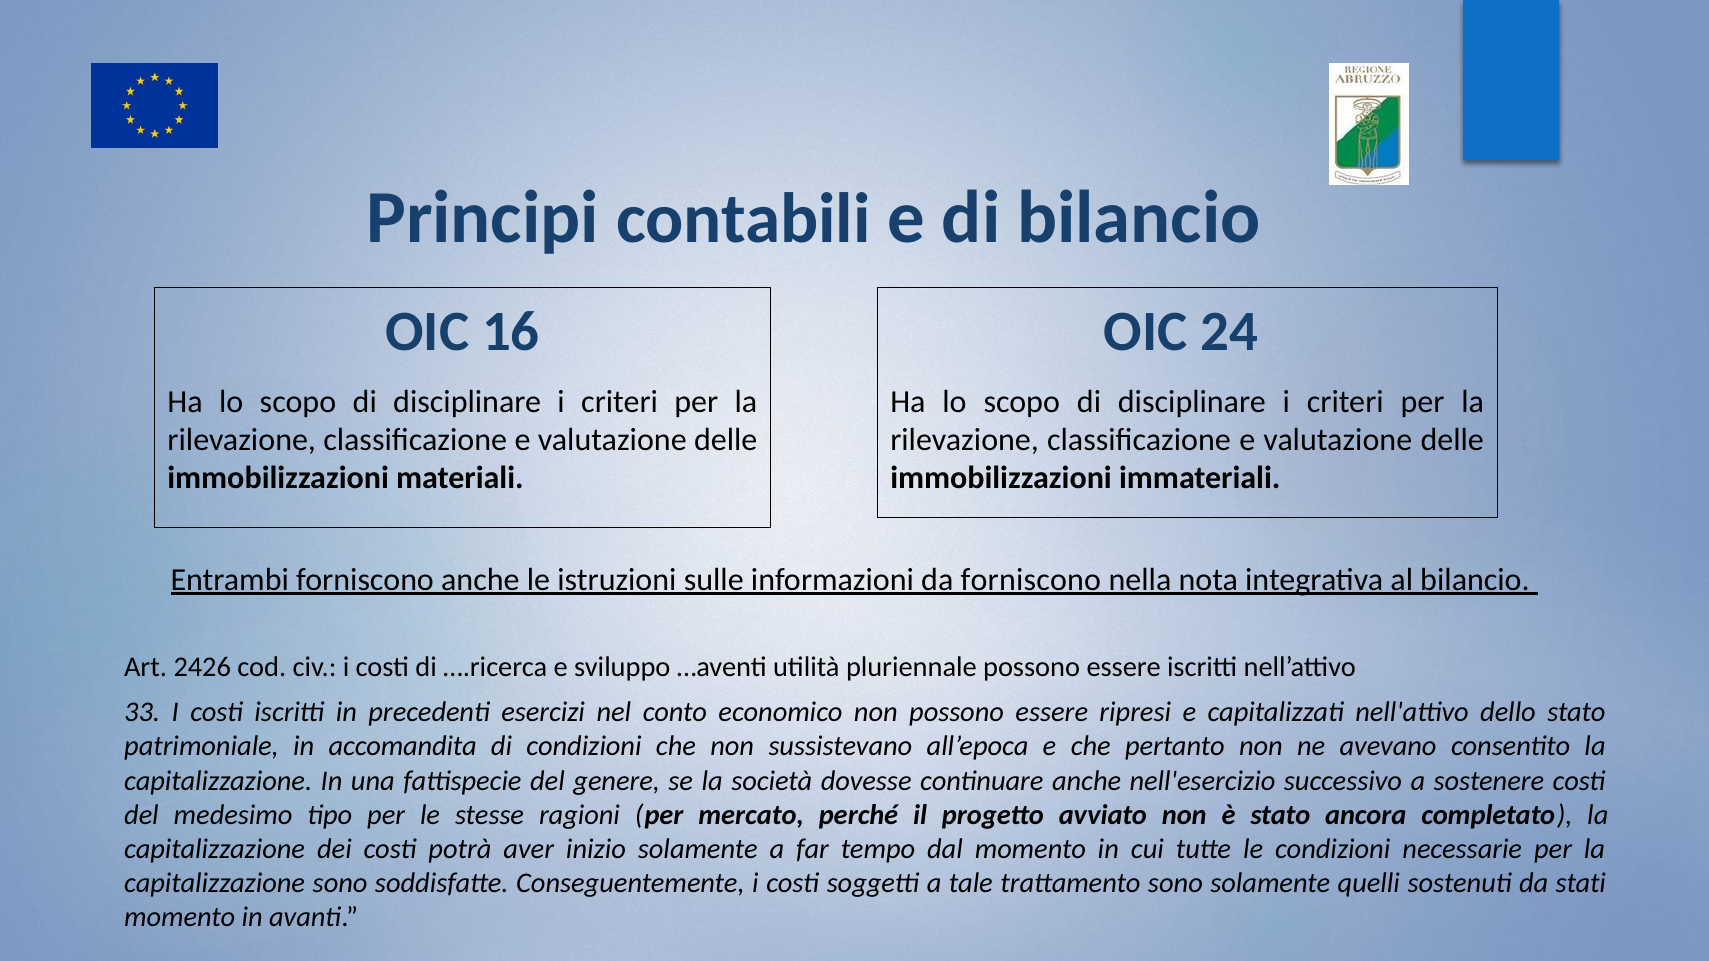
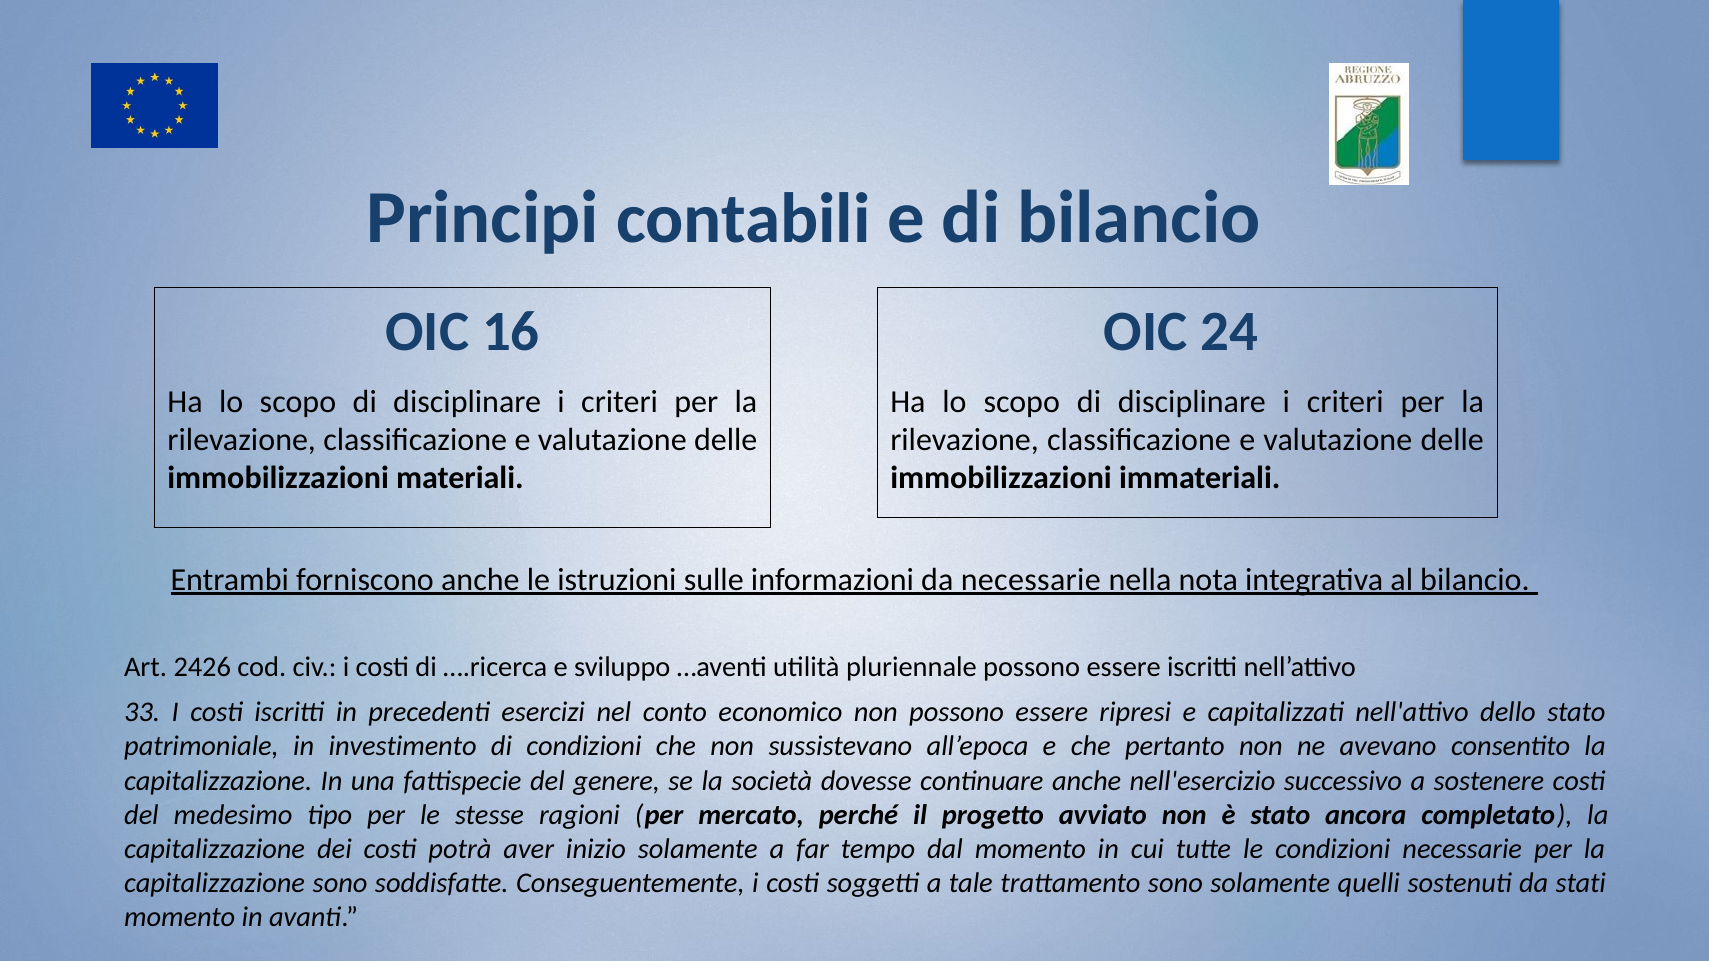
da forniscono: forniscono -> necessarie (1031, 580)
accomandita: accomandita -> investimento (403, 747)
